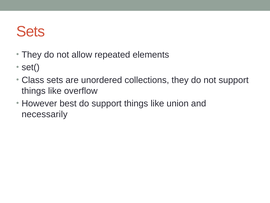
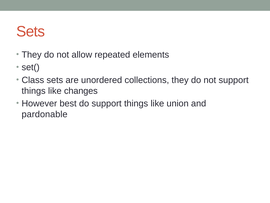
overflow: overflow -> changes (81, 91)
necessarily: necessarily -> pardonable (45, 114)
